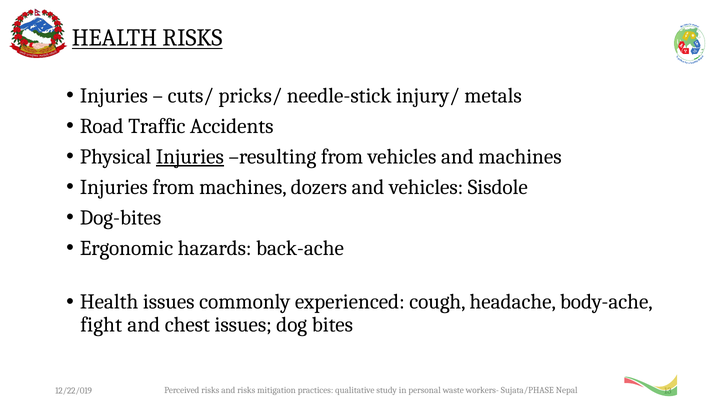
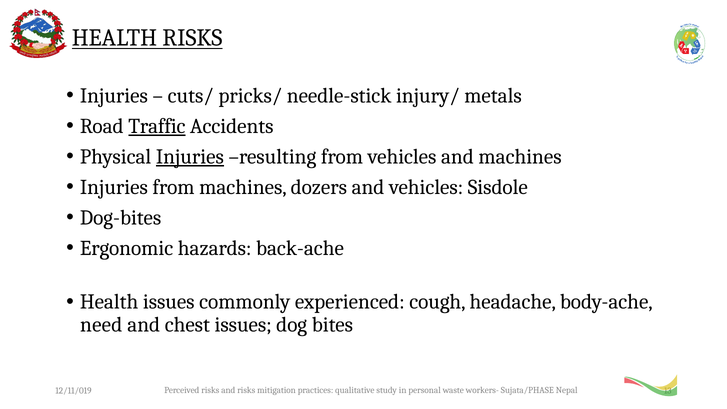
Traffic underline: none -> present (157, 126)
fight: fight -> need (101, 325)
12/22/019: 12/22/019 -> 12/11/019 (74, 391)
